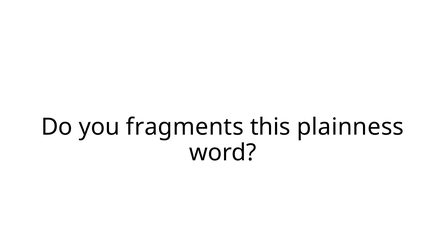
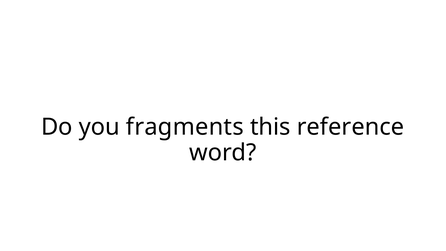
plainness: plainness -> reference (350, 127)
